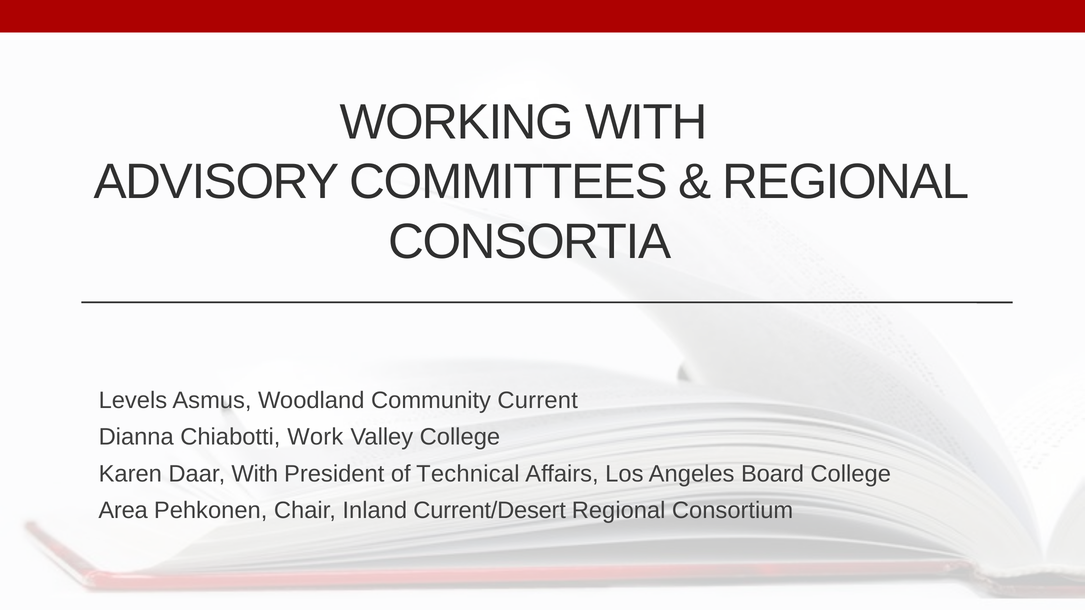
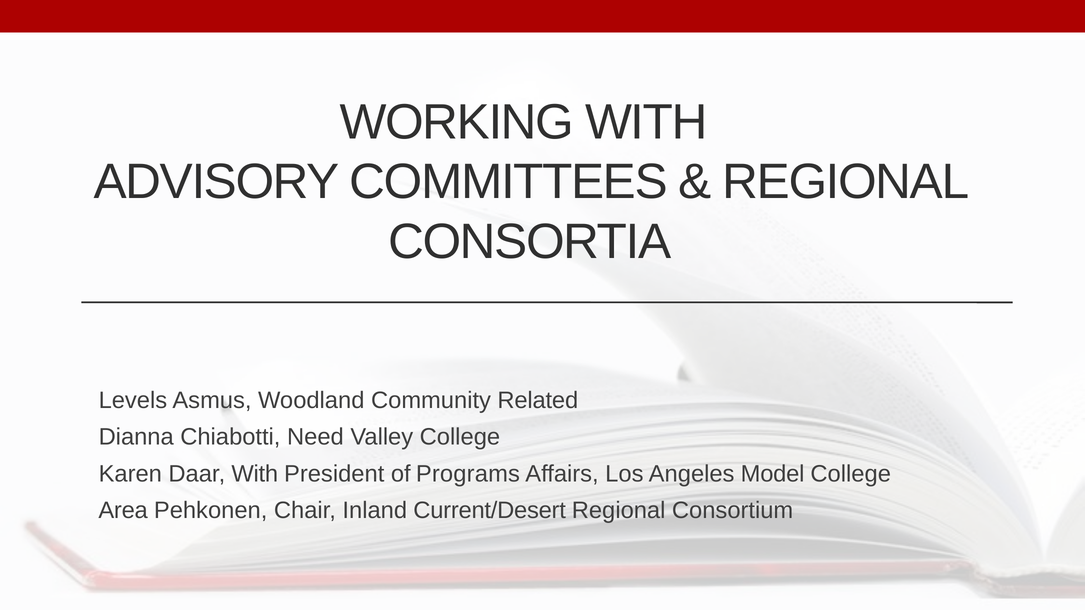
Current: Current -> Related (538, 401)
Work: Work -> Need (315, 437)
Technical: Technical -> Programs (468, 474)
Board: Board -> Model (773, 474)
